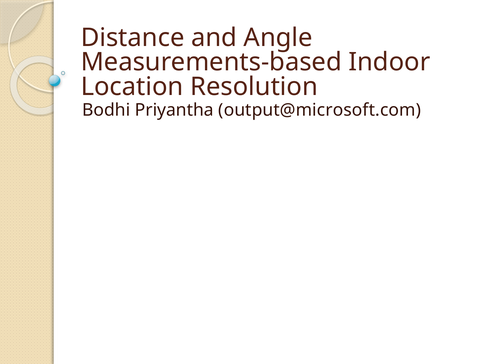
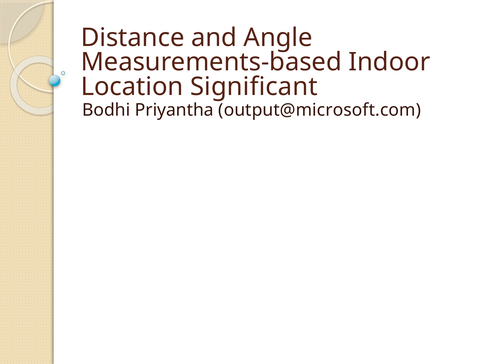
Resolution: Resolution -> Significant (254, 87)
